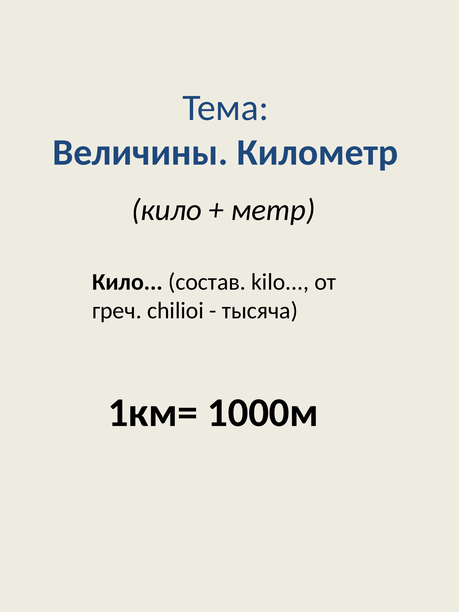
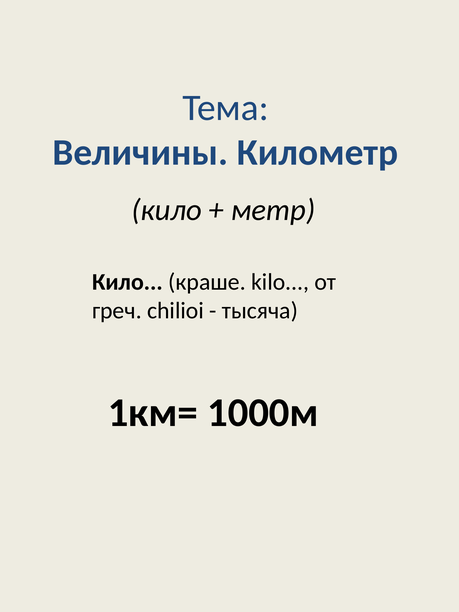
состав: состав -> краше (207, 282)
